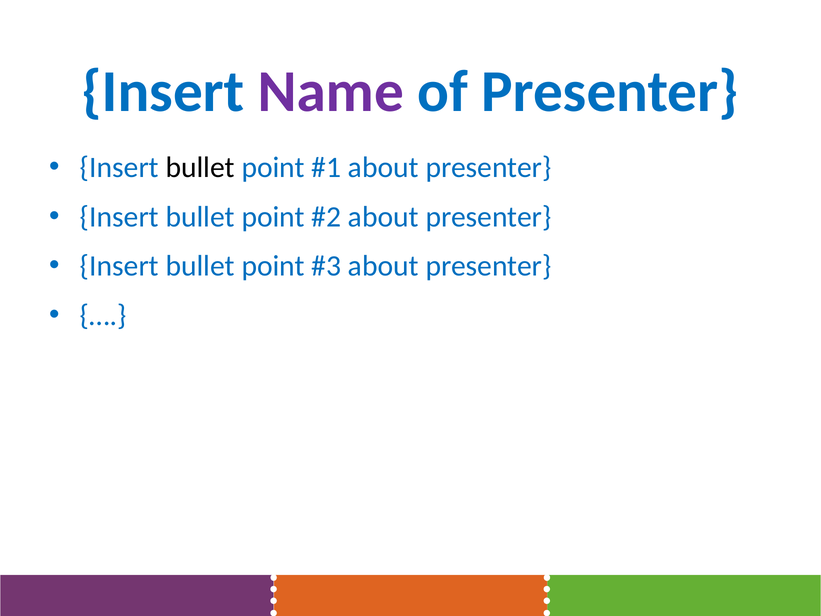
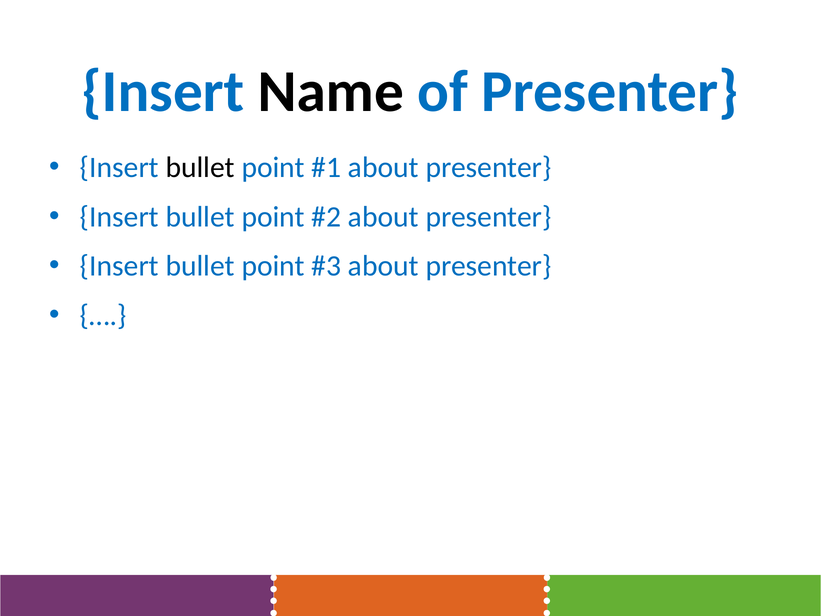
Name colour: purple -> black (331, 92)
